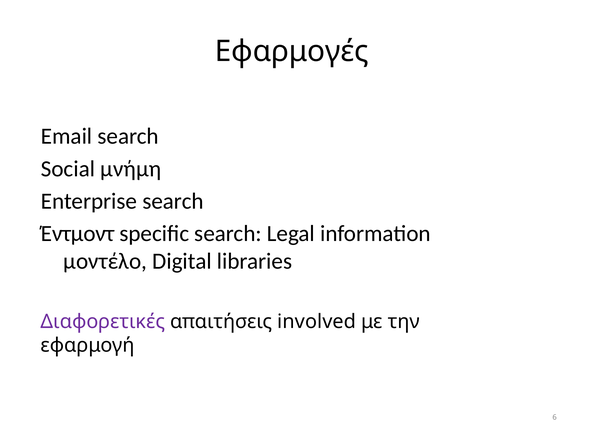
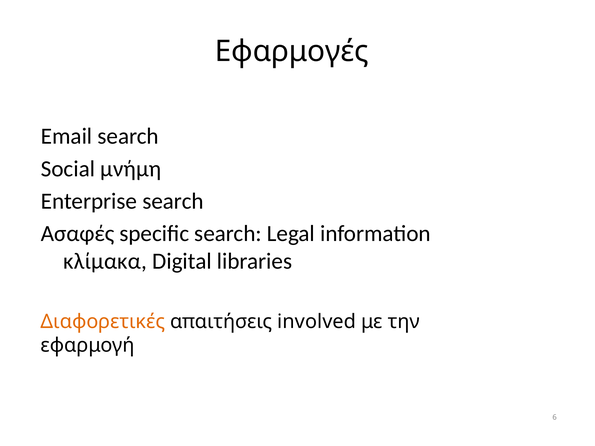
Έντμοντ: Έντμοντ -> Ασαφές (78, 234)
μοντέλο: μοντέλο -> κλίμακα (105, 261)
Διαφορετικές colour: purple -> orange (103, 322)
